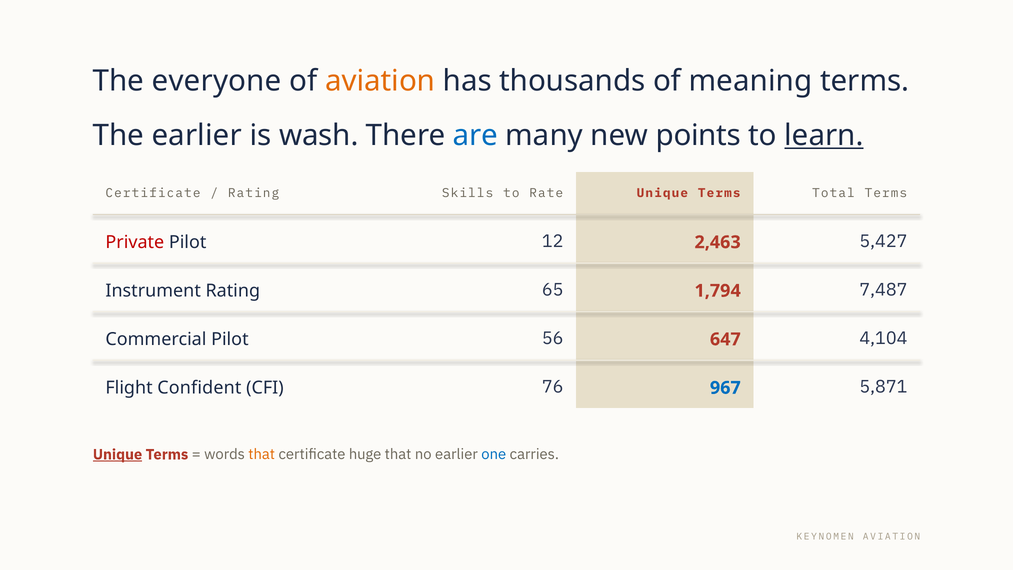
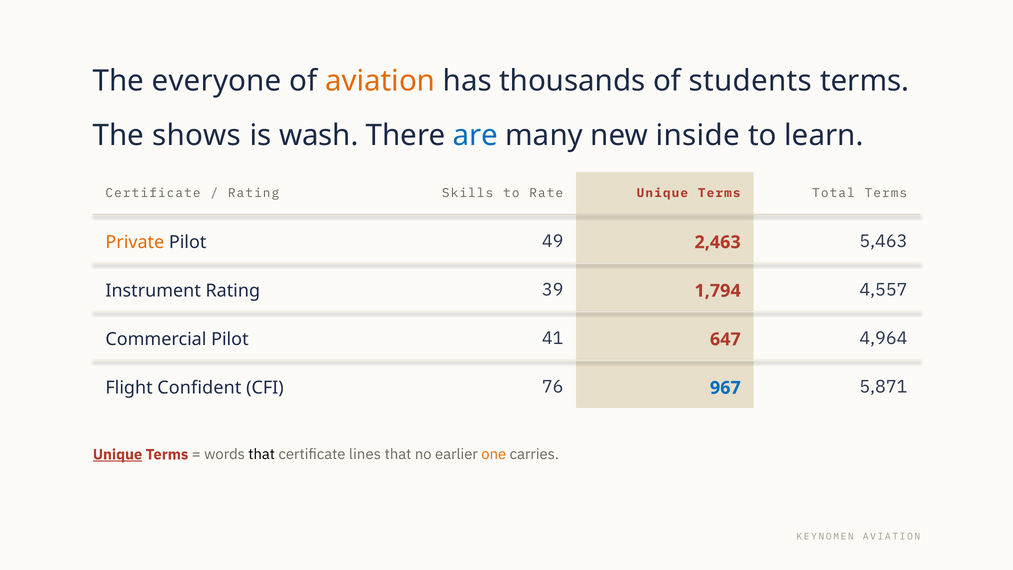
meaning: meaning -> students (751, 81)
The earlier: earlier -> shows (197, 136)
points: points -> inside (698, 136)
learn underline: present -> none (824, 136)
Private colour: red -> orange (135, 242)
12: 12 -> 49 (553, 241)
5,427: 5,427 -> 5,463 (883, 241)
65: 65 -> 39 (553, 290)
7,487: 7,487 -> 4,557 (883, 290)
56: 56 -> 41 (553, 338)
4,104: 4,104 -> 4,964 (883, 338)
that colour: orange -> black (262, 454)
huge: huge -> lines (365, 454)
one colour: blue -> orange (494, 454)
